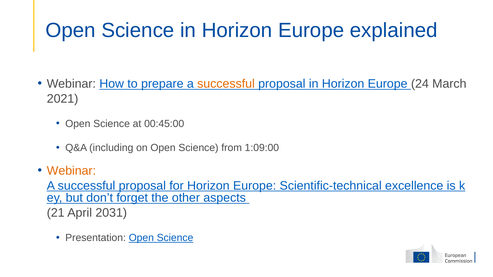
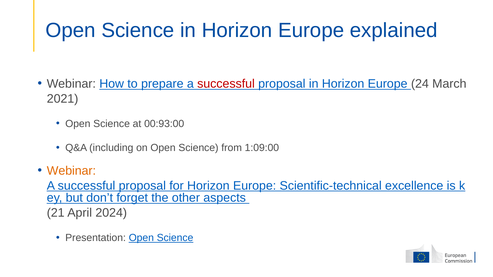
successful colour: orange -> red (226, 84)
00:45:00: 00:45:00 -> 00:93:00 (164, 124)
2031: 2031 -> 2024 (111, 213)
